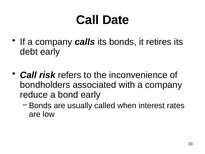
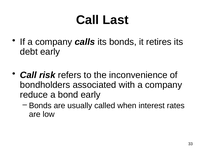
Date: Date -> Last (116, 20)
